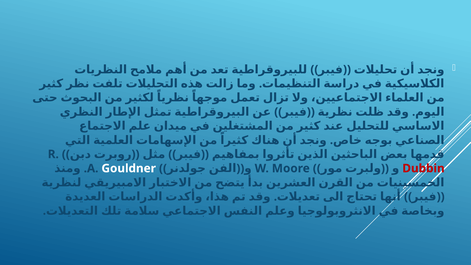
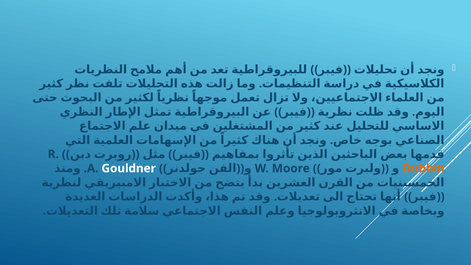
Dubbin colour: red -> orange (424, 168)
